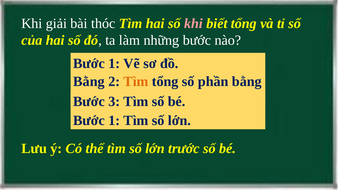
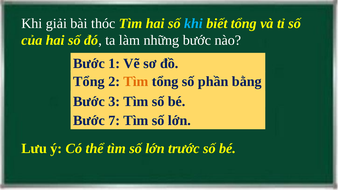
khi colour: pink -> light blue (194, 23)
Bằng: Bằng -> Tổng (89, 81)
1: 1 -> 7 (114, 121)
